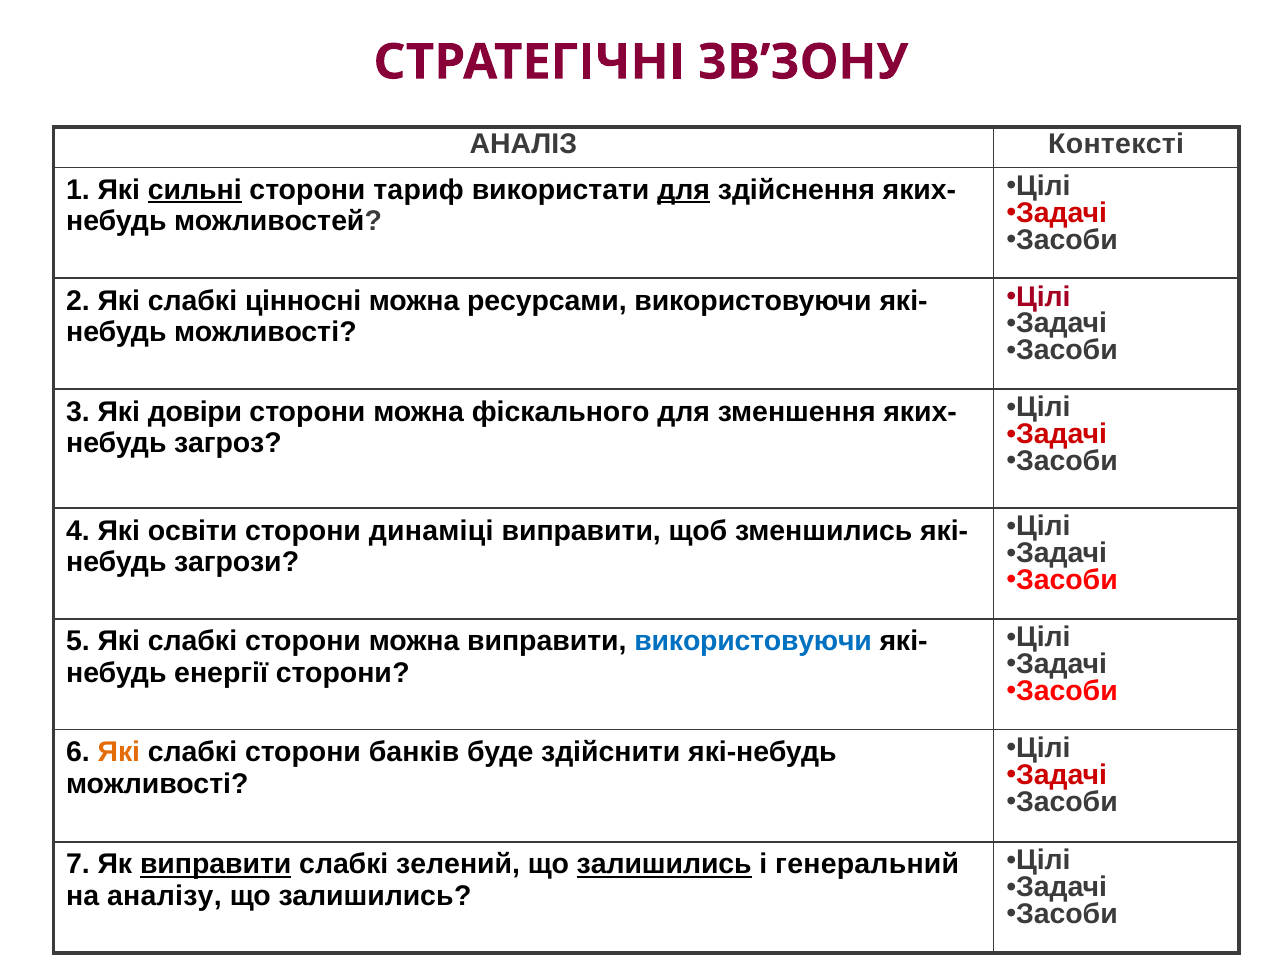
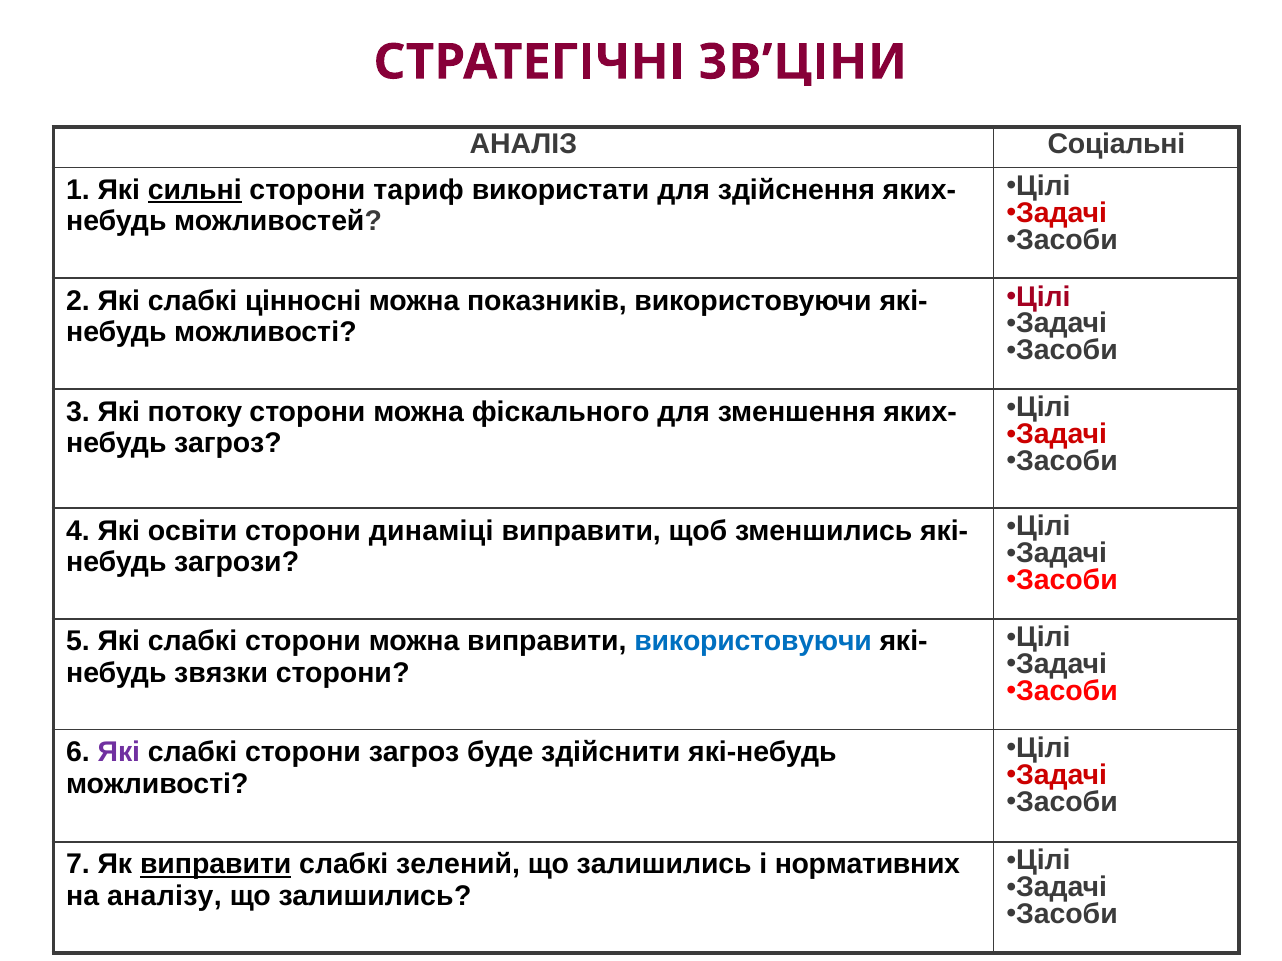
ЗВ’ЗОНУ: ЗВ’ЗОНУ -> ЗВ’ЦІНИ (803, 62)
Контексті: Контексті -> Соціальні (1116, 145)
для underline: present -> none (684, 190)
ресурсами: ресурсами -> показників (547, 301)
довіри: довіри -> потоку (195, 412)
енергії: енергії -> звязки (221, 673)
Які colour: orange -> purple (119, 753)
сторони банків: банків -> загроз (414, 753)
залишились underline: present -> none (664, 865)
генеральний: генеральний -> нормативних (867, 865)
